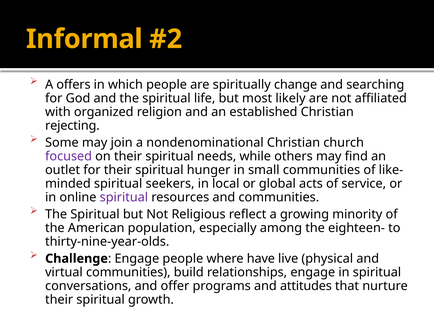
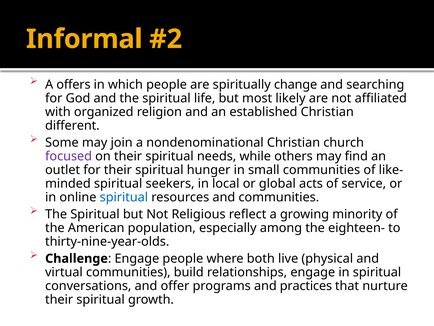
rejecting: rejecting -> different (72, 125)
spiritual colour: purple -> blue (124, 197)
have: have -> both (261, 258)
attitudes: attitudes -> practices (306, 286)
